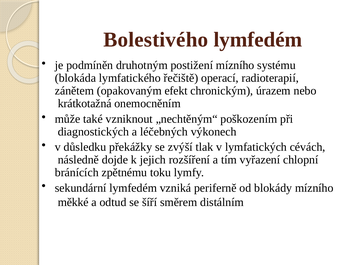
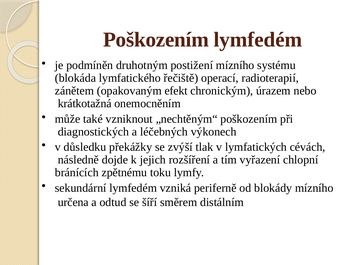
Bolestivého: Bolestivého -> Poškozením (156, 40)
měkké: měkké -> určena (73, 202)
